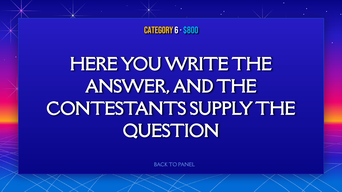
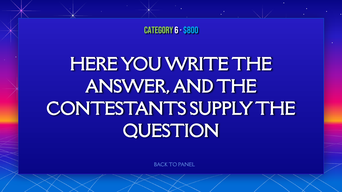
CATEGORY colour: yellow -> light green (159, 30)
